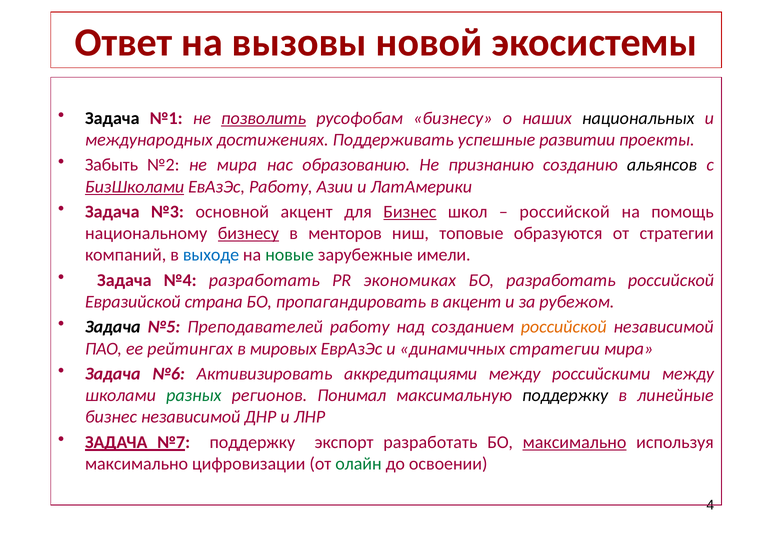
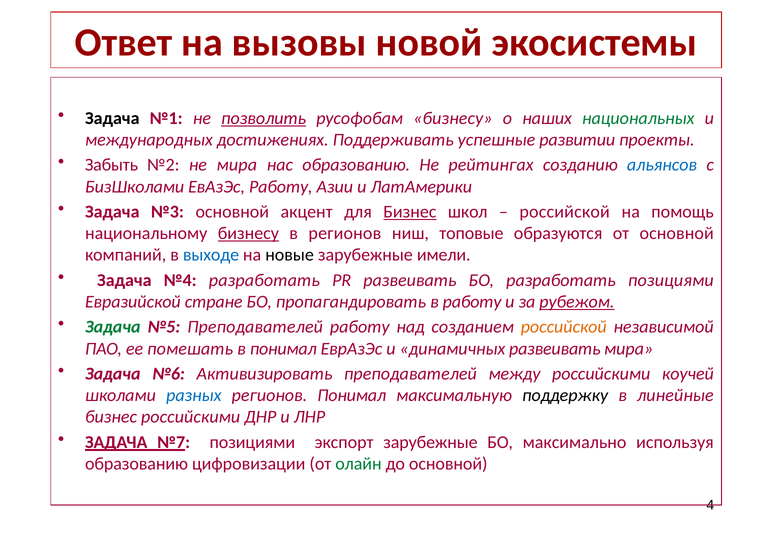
национальных colour: black -> green (638, 118)
признанию: признанию -> рейтингах (491, 165)
альянсов colour: black -> blue (662, 165)
БизШколами underline: present -> none (135, 187)
в менторов: менторов -> регионов (345, 233)
от стратегии: стратегии -> основной (677, 233)
новые colour: green -> black (290, 255)
PR экономиках: экономиках -> развеивать (410, 280)
разработать российской: российской -> позициями (671, 280)
страна: страна -> стране (214, 302)
в акцент: акцент -> работу (472, 302)
рубежом underline: none -> present (577, 302)
Задача colour: black -> green (113, 327)
рейтингах: рейтингах -> помешать (190, 349)
в мировых: мировых -> понимал (283, 349)
динамичных стратегии: стратегии -> развеивать (555, 349)
Активизировать аккредитациями: аккредитациями -> преподавателей (410, 374)
российскими между: между -> коучей (688, 374)
разных colour: green -> blue (194, 395)
бизнес независимой: независимой -> российскими (191, 417)
№7 поддержку: поддержку -> позициями (252, 442)
экспорт разработать: разработать -> зарубежные (430, 442)
максимально underline: present -> none (575, 442)
максимально: максимально -> образованию (137, 464)
до освоении: освоении -> основной (448, 464)
